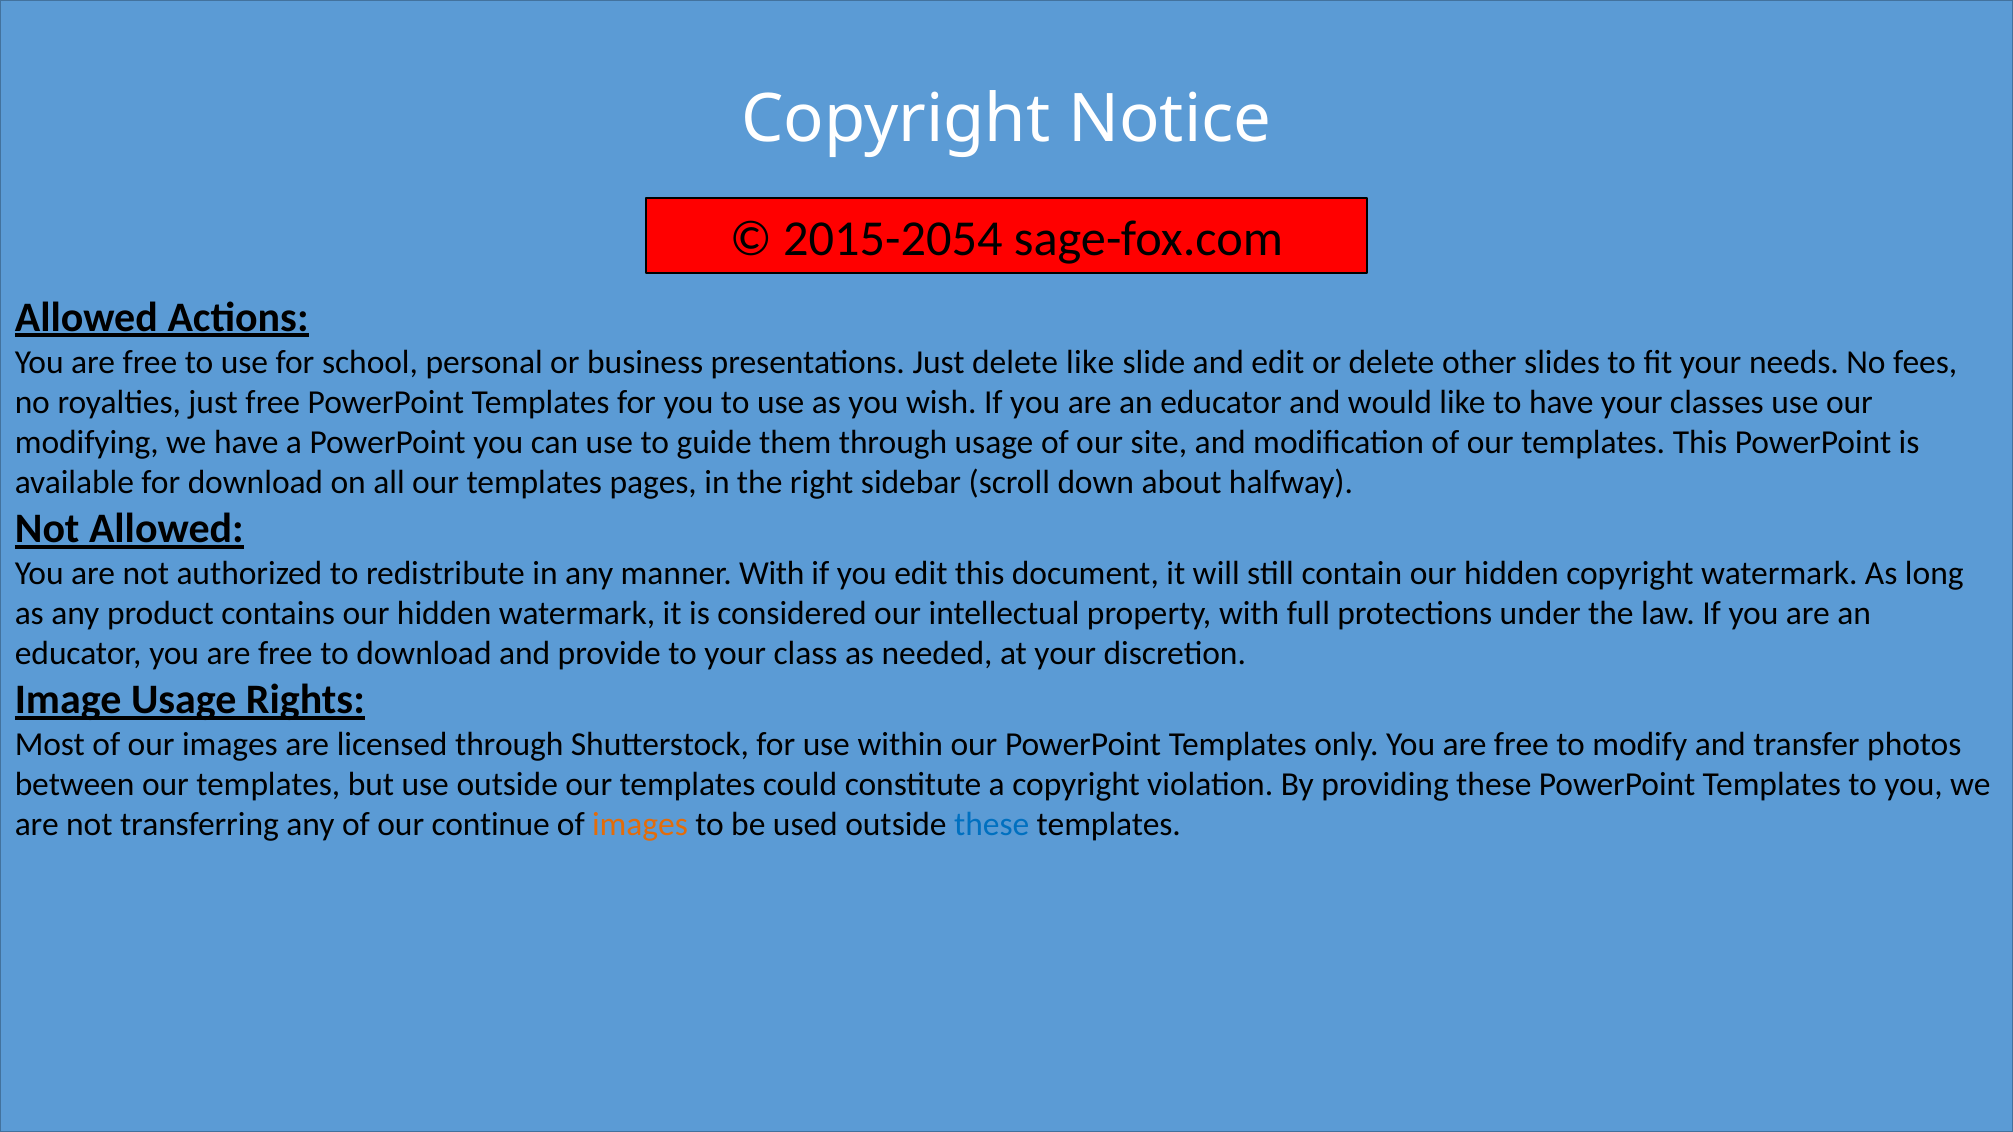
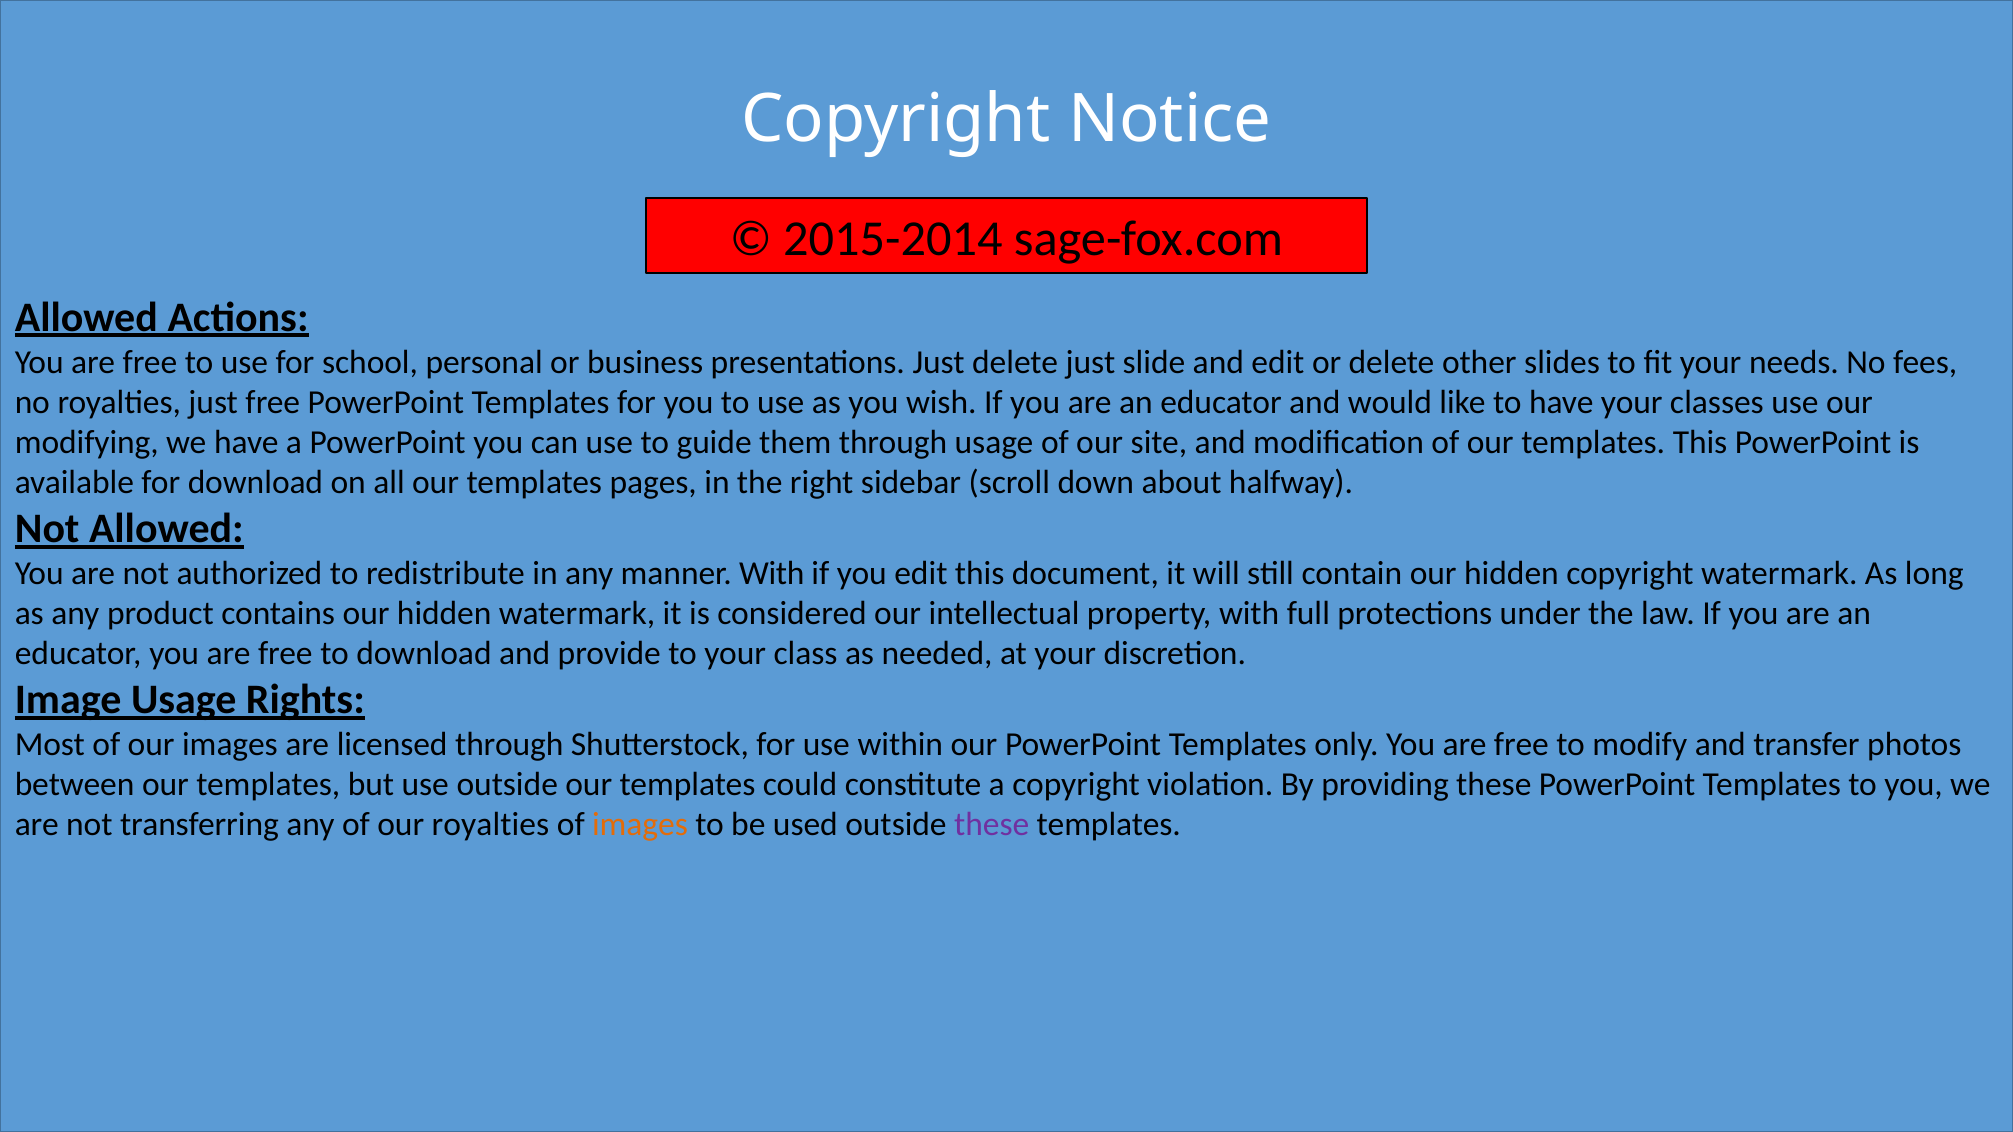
2015-2054: 2015-2054 -> 2015-2014 (893, 239)
delete like: like -> just (1090, 362)
our continue: continue -> royalties (490, 825)
these colour: blue -> purple (992, 825)
